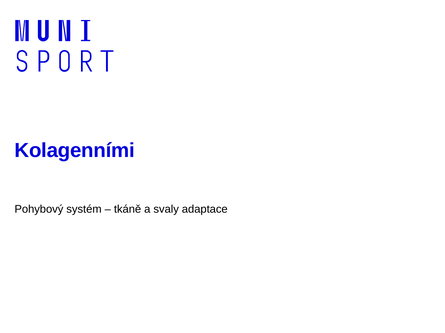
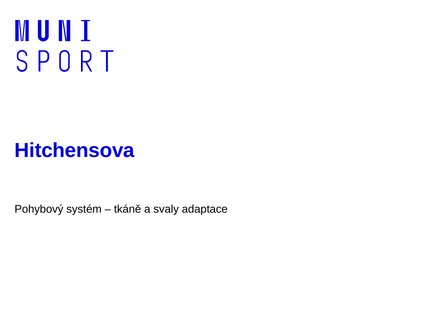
Kolagenními: Kolagenními -> Hitchensova (75, 151)
